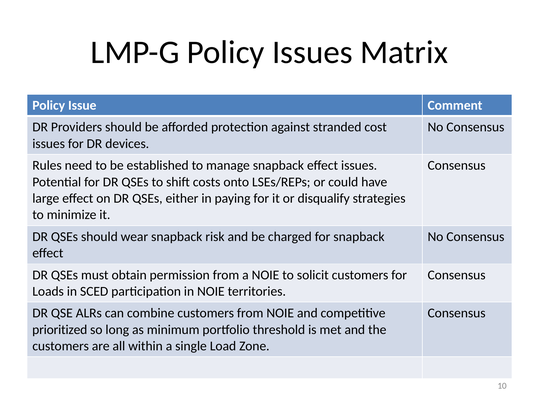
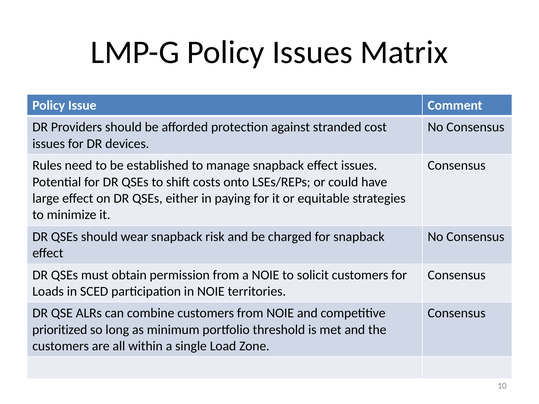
disqualify: disqualify -> equitable (324, 198)
